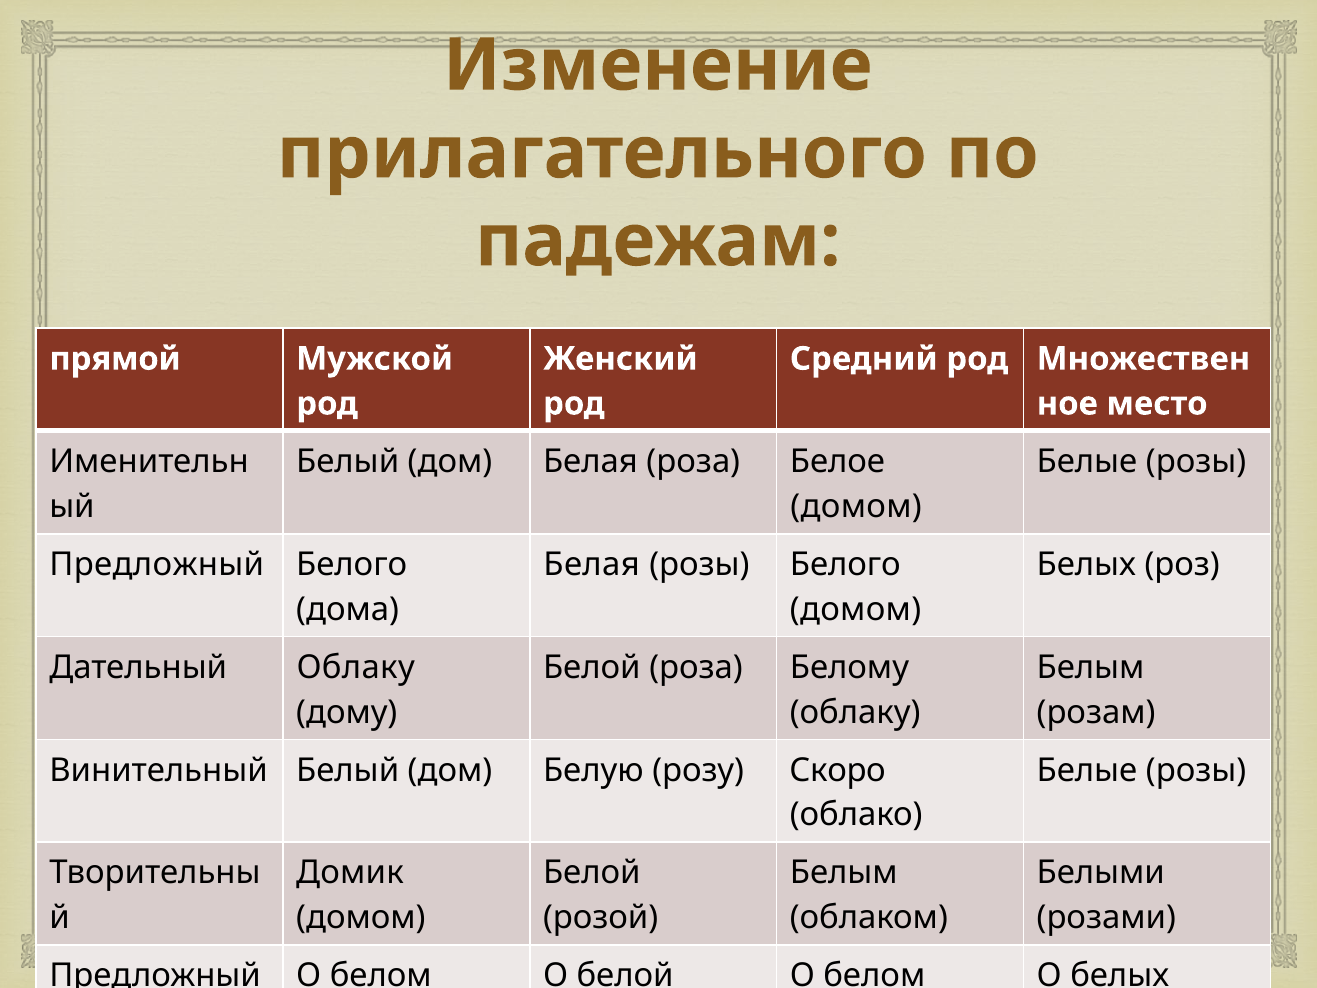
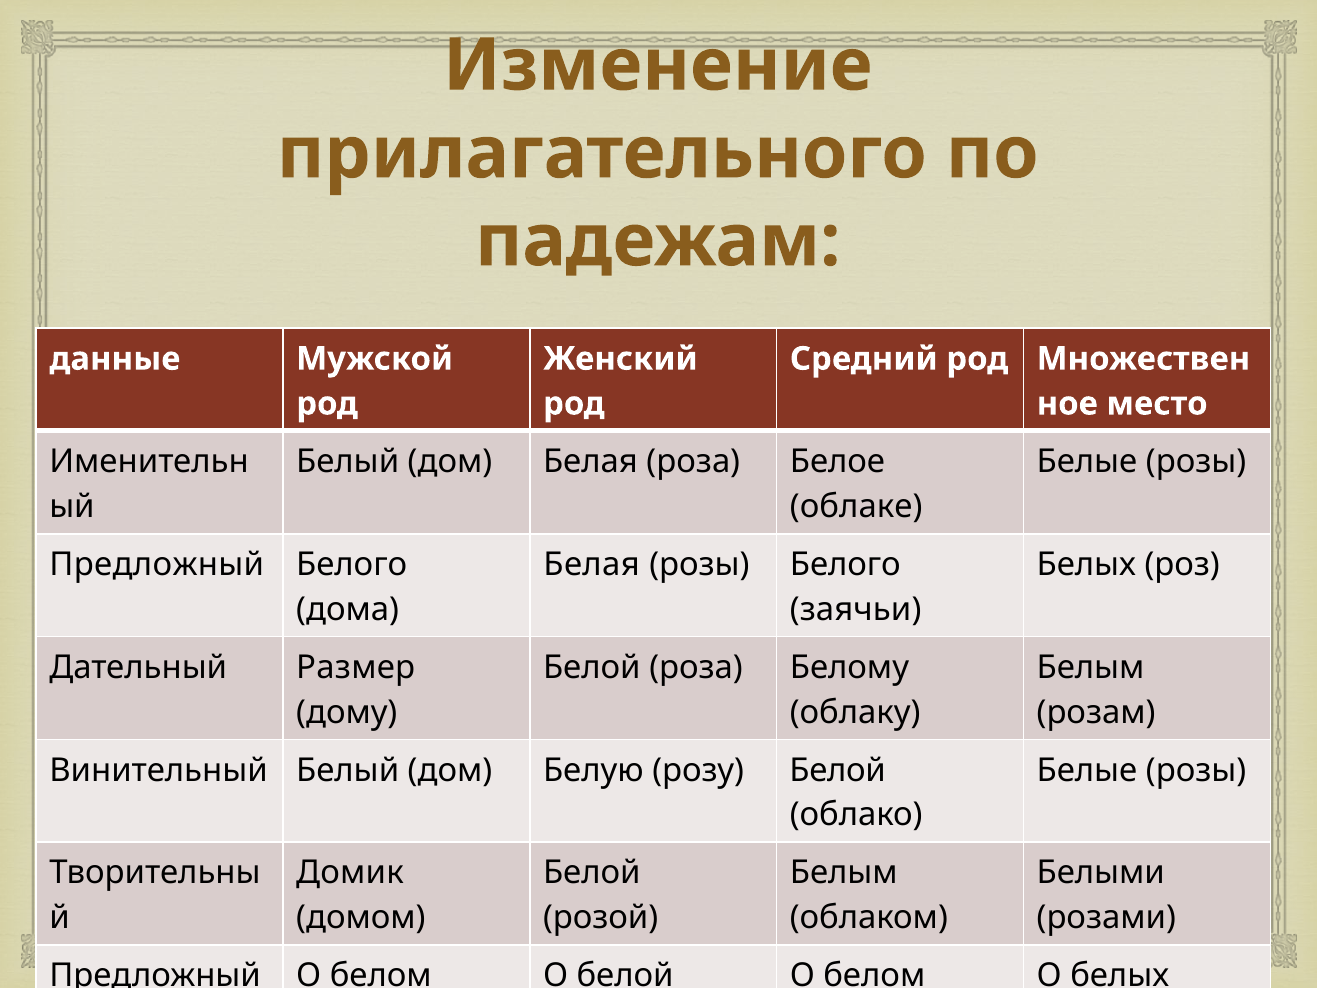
прямой: прямой -> данные (115, 359)
домом: домом -> облаке (856, 506)
домом: домом -> заячьи (856, 609)
Дательный Облаку: Облаку -> Размер (356, 667)
розу Скоро: Скоро -> Белой (838, 770)
